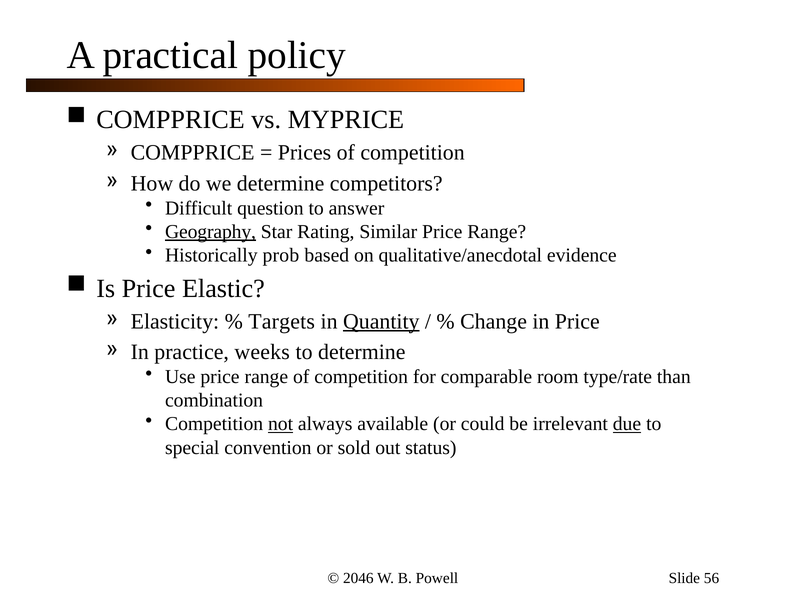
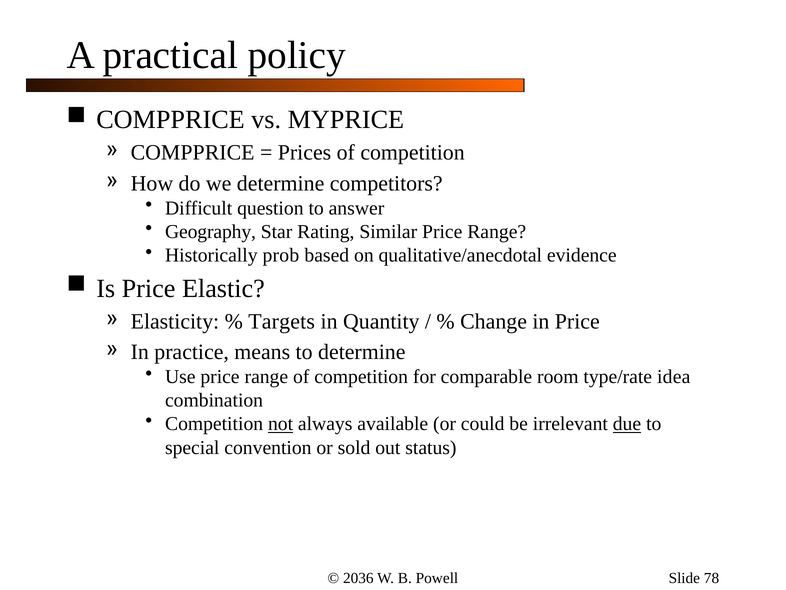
Geography underline: present -> none (211, 232)
Quantity underline: present -> none (381, 321)
weeks: weeks -> means (262, 352)
than: than -> idea (674, 376)
2046: 2046 -> 2036 (358, 577)
56: 56 -> 78 (712, 577)
